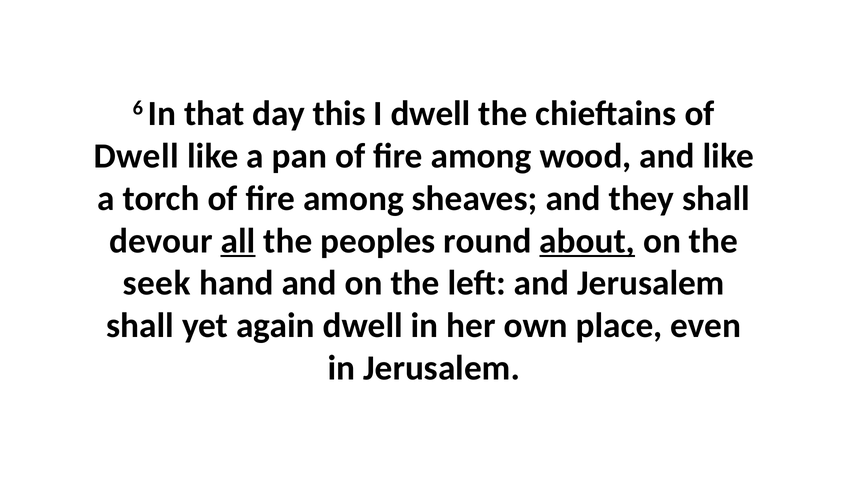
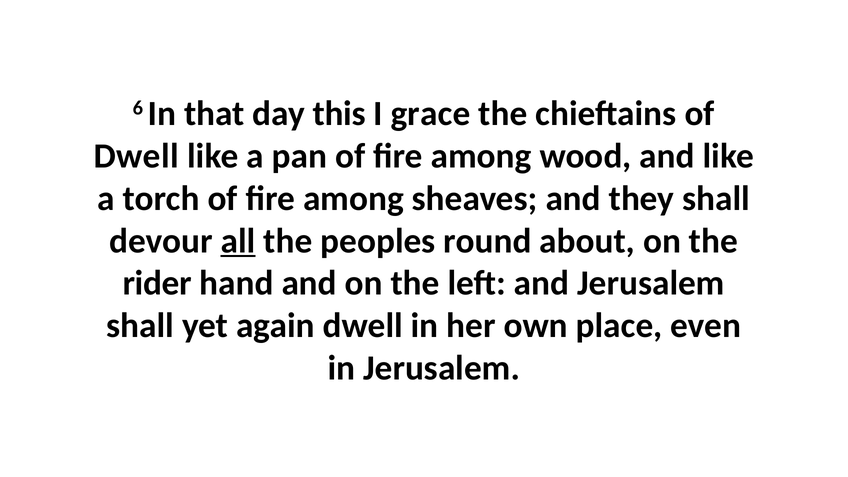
I dwell: dwell -> grace (430, 114)
about underline: present -> none (587, 241)
seek: seek -> rider (157, 283)
